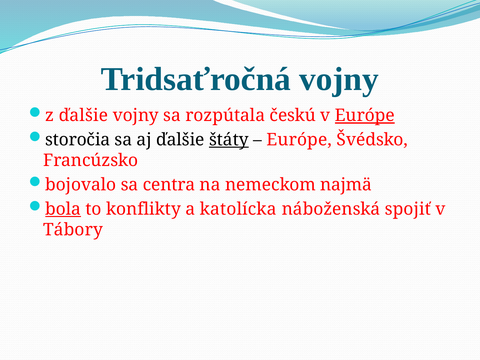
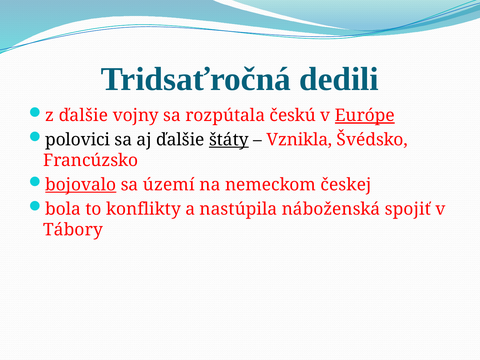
Tridsaťročná vojny: vojny -> dedili (339, 79)
storočia: storočia -> polovici (78, 140)
Európe: Európe -> Vznikla (299, 140)
bojovalo underline: none -> present (81, 185)
centra: centra -> území (169, 185)
najmä: najmä -> českej (346, 185)
bola underline: present -> none (63, 209)
katolícka: katolícka -> nastúpila (238, 209)
